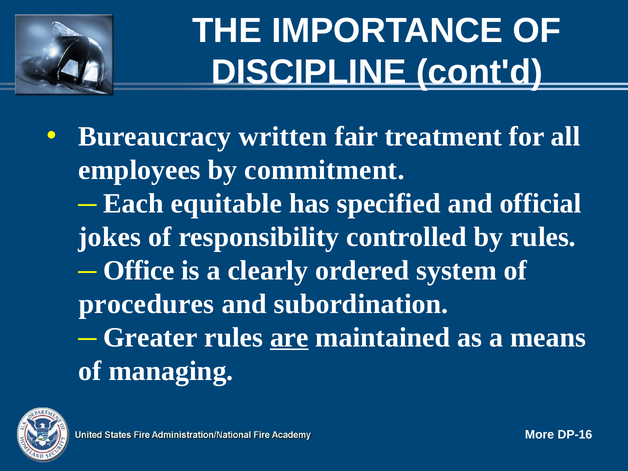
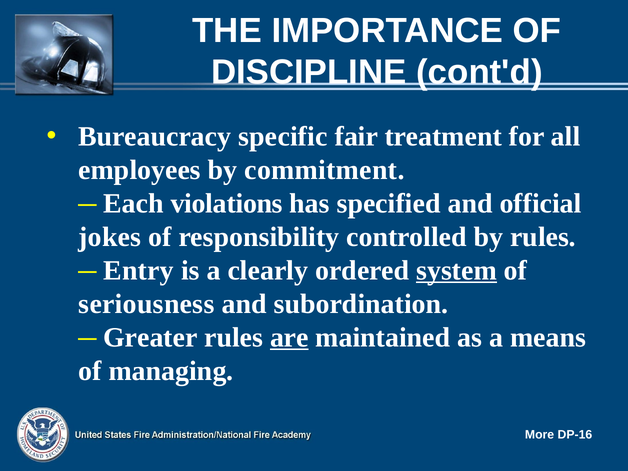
written: written -> specific (283, 136)
equitable: equitable -> violations (227, 203)
Office: Office -> Entry (139, 270)
system underline: none -> present (456, 270)
procedures: procedures -> seriousness (146, 304)
